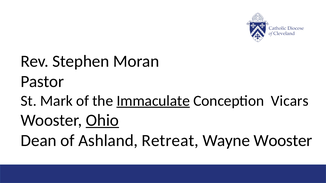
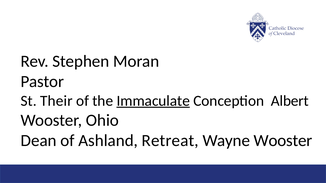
Mark: Mark -> Their (56, 101)
Vicars: Vicars -> Albert (290, 101)
Ohio underline: present -> none (102, 120)
